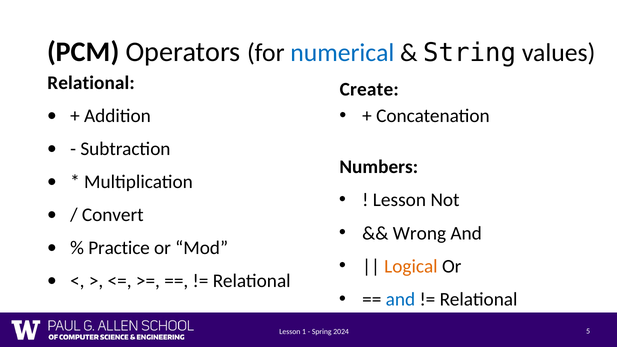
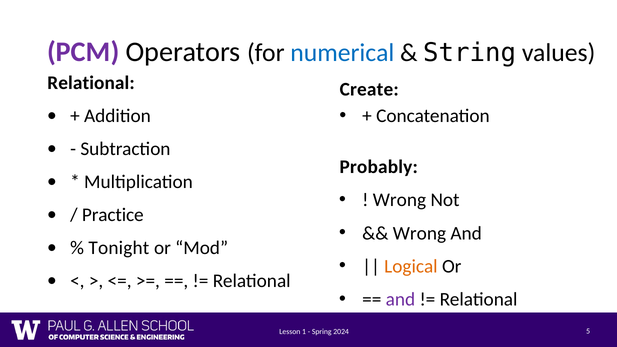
PCM colour: black -> purple (83, 52)
Numbers: Numbers -> Probably (379, 167)
Lesson: Lesson -> Wrong (399, 200)
Convert: Convert -> Practice (113, 215)
Practice: Practice -> Tonight (119, 248)
and colour: blue -> purple (400, 299)
